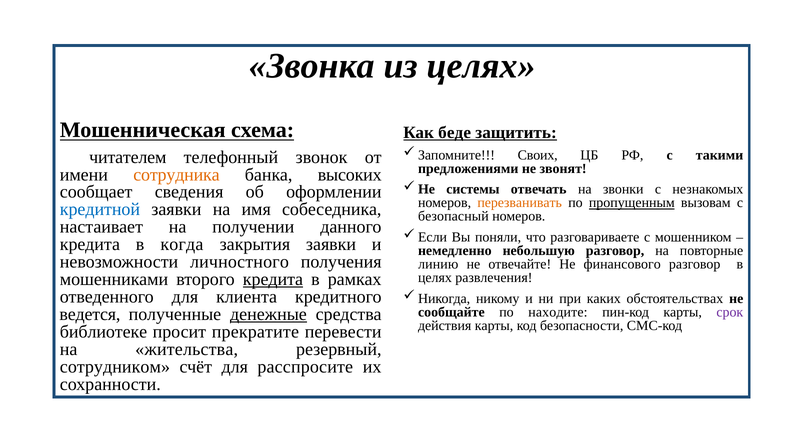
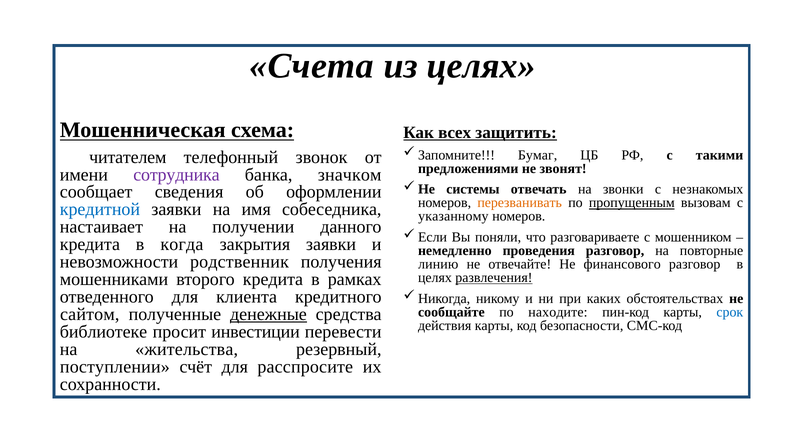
Звонка: Звонка -> Счета (312, 66)
беде: беде -> всех (455, 133)
Своих: Своих -> Бумаг (538, 155)
сотрудника colour: orange -> purple (176, 175)
высоких: высоких -> значком (350, 175)
безопасный: безопасный -> указанному (453, 217)
небольшую: небольшую -> проведения (539, 251)
личностного: личностного -> родственник (239, 262)
кредита underline: present -> none (273, 280)
развлечения underline: none -> present (494, 278)
срок colour: purple -> blue (730, 312)
ведется: ведется -> сайтом (90, 315)
прекратите: прекратите -> инвестиции (256, 332)
сотрудником: сотрудником -> поступлении (115, 367)
